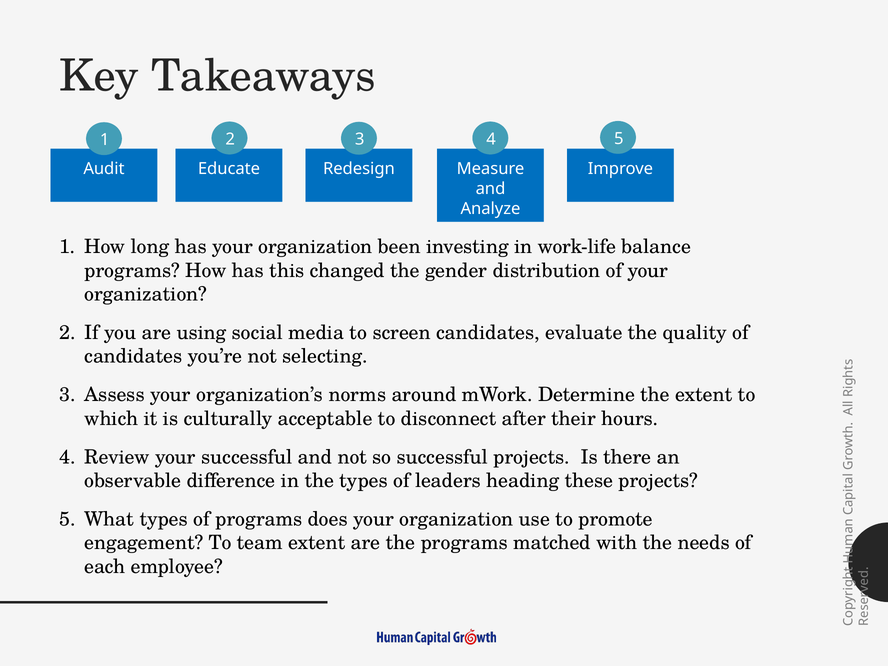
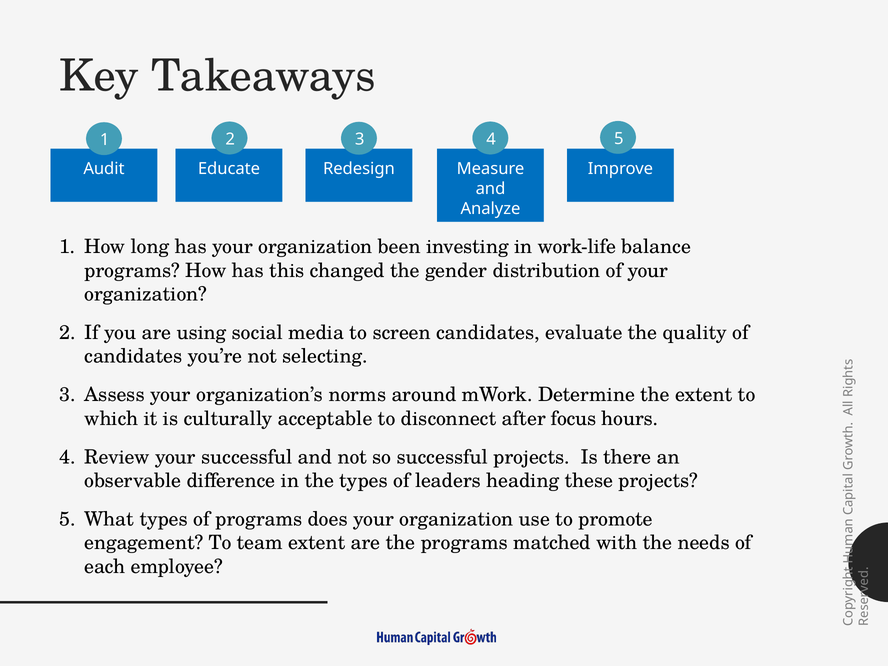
their: their -> focus (574, 419)
